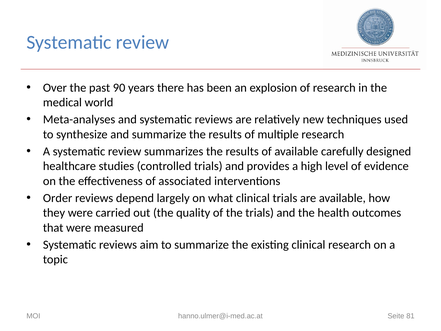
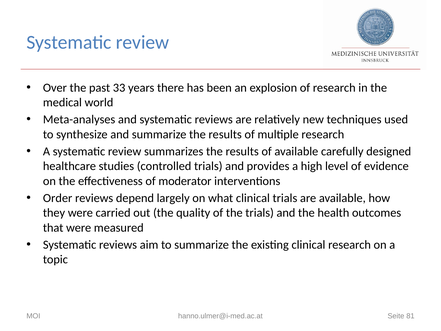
90: 90 -> 33 (119, 88)
associated: associated -> moderator (185, 181)
